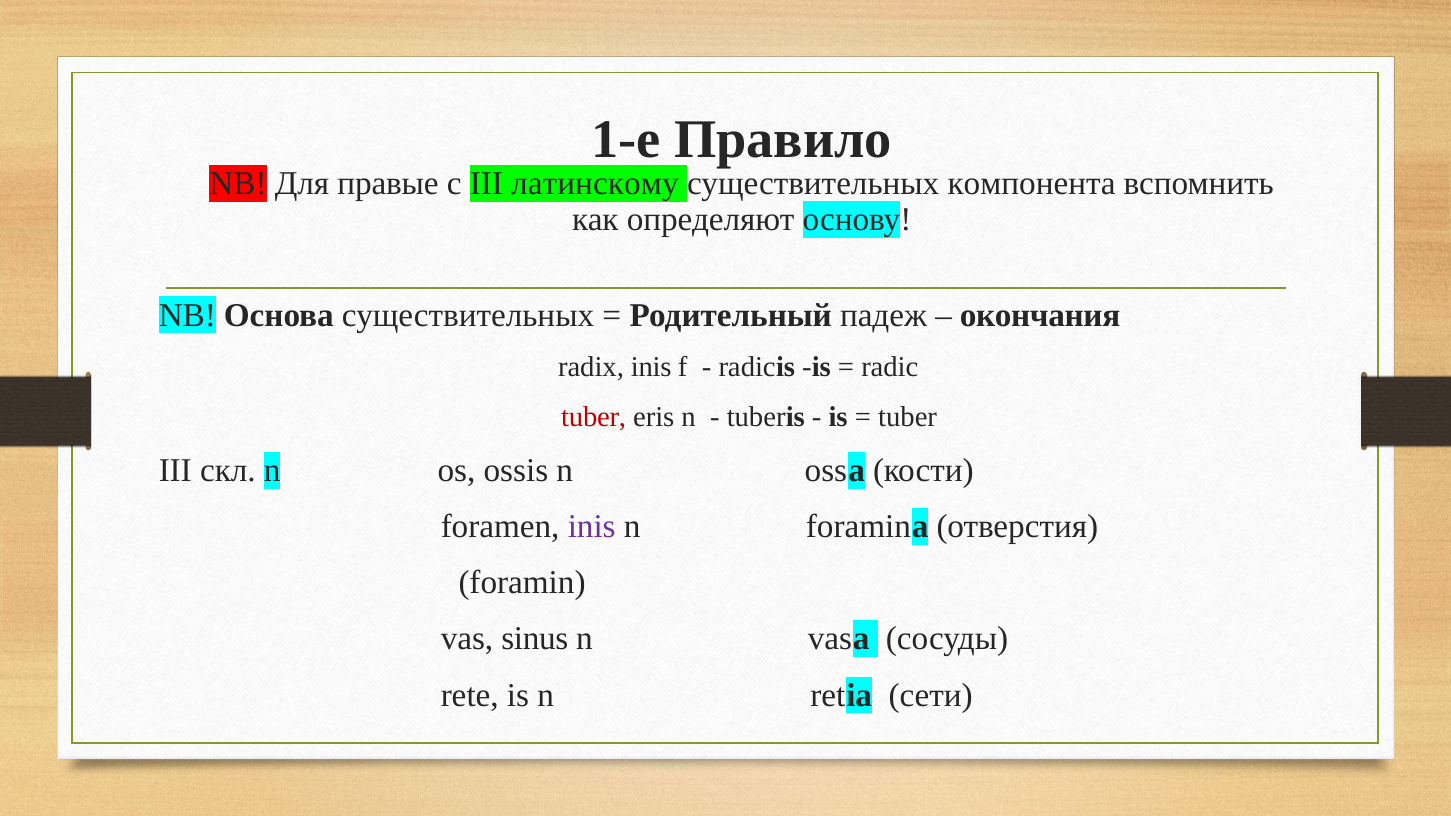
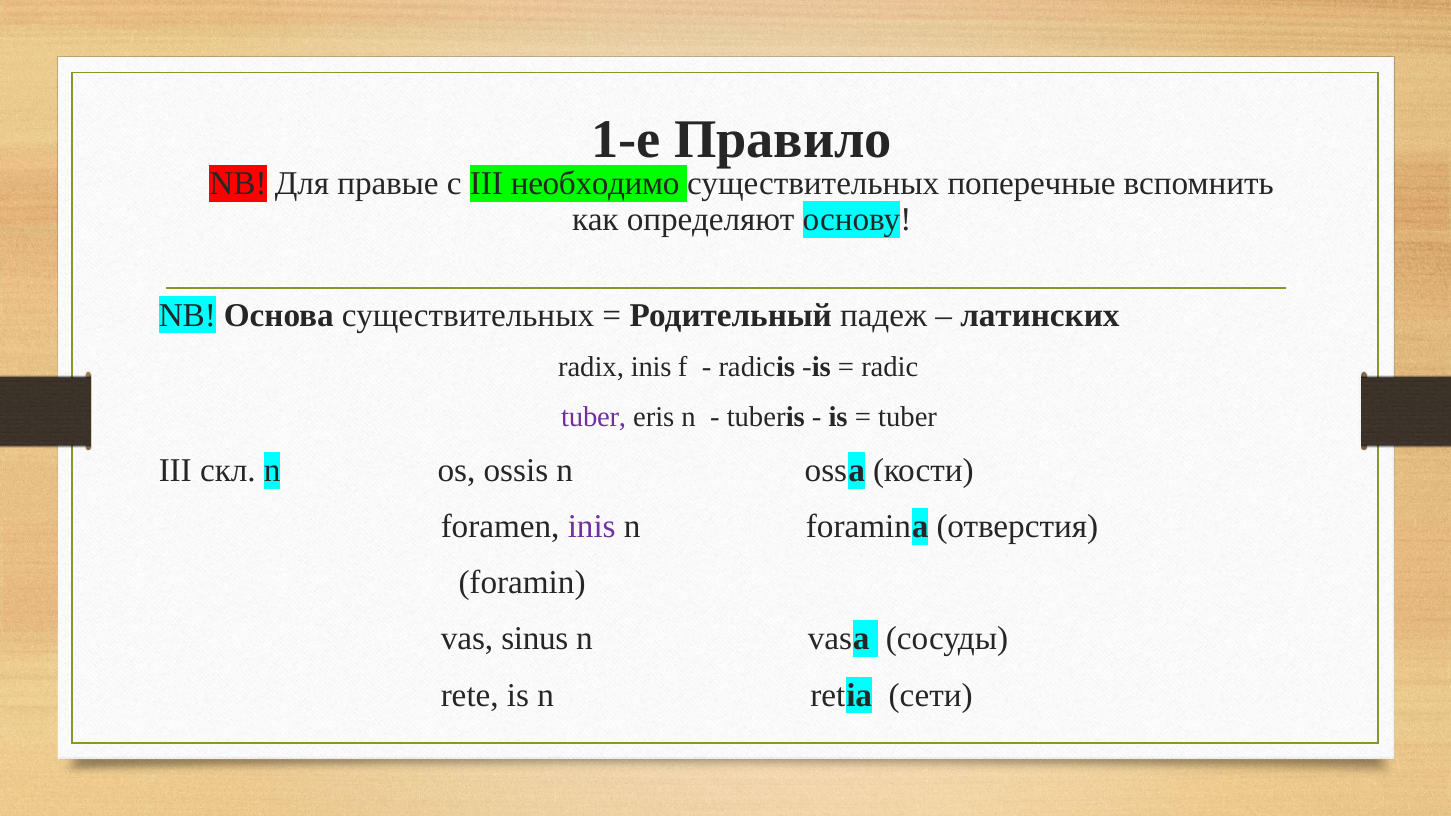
латинскому: латинскому -> необходимо (595, 184)
компонента: компонента -> поперечные (1032, 184)
окончания: окончания -> латинских (1040, 315)
tuber colour: red -> purple (594, 417)
